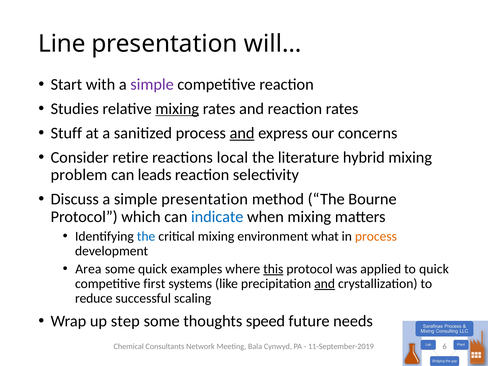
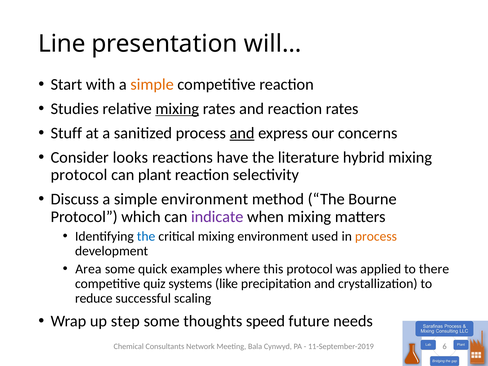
simple colour: purple -> orange (152, 84)
retire: retire -> looks (130, 157)
local: local -> have (232, 157)
problem: problem -> protocol (79, 175)
leads: leads -> plant (155, 175)
simple presentation: presentation -> environment (205, 199)
indicate colour: blue -> purple (217, 217)
what: what -> used (325, 236)
this underline: present -> none (273, 269)
to quick: quick -> there (434, 269)
first: first -> quiz (154, 284)
and underline: present -> none (325, 284)
